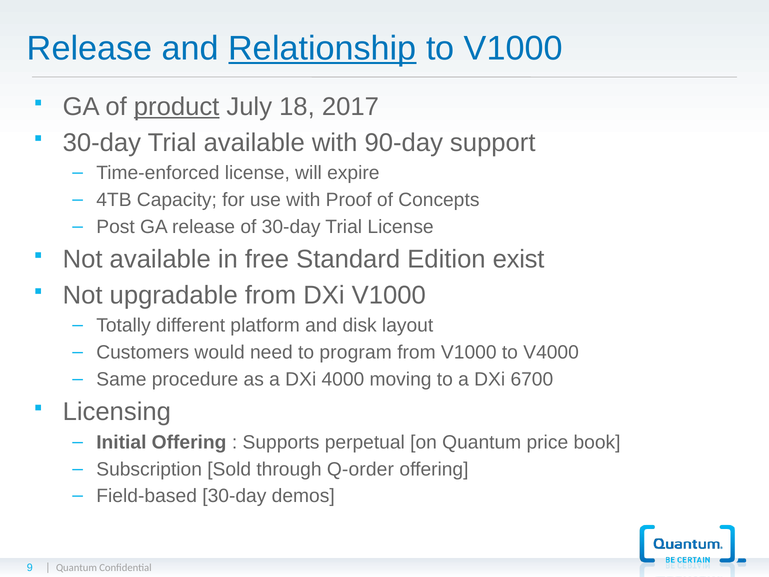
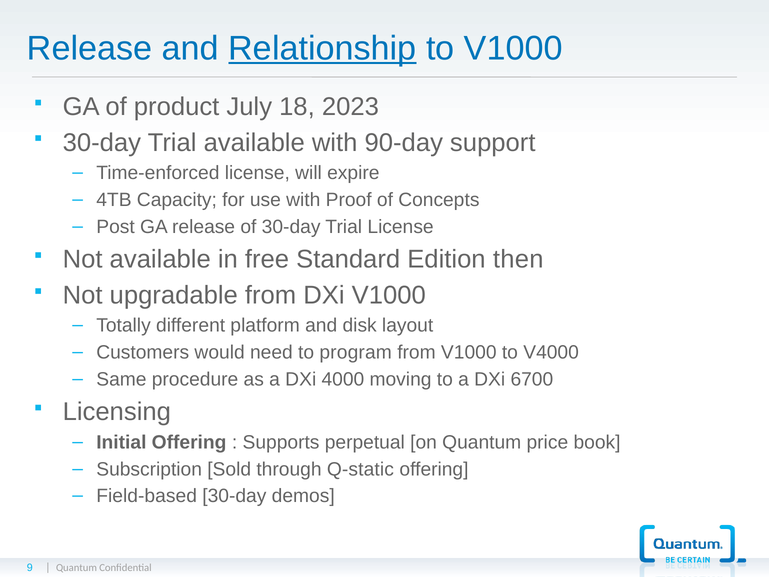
product underline: present -> none (177, 107)
2017: 2017 -> 2023 (350, 107)
exist: exist -> then (518, 259)
Q-order: Q-order -> Q-static (360, 469)
